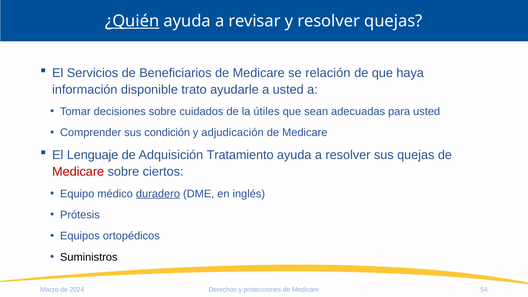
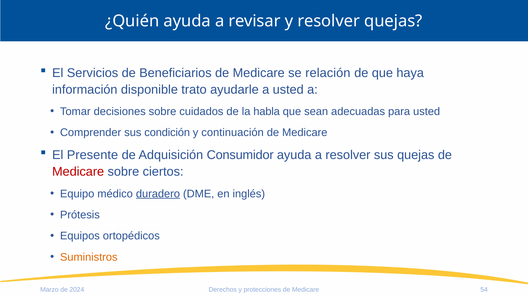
¿Quién underline: present -> none (132, 21)
útiles: útiles -> habla (267, 112)
adjudicación: adjudicación -> continuación (233, 133)
Lenguaje: Lenguaje -> Presente (92, 155)
Tratamiento: Tratamiento -> Consumidor (240, 155)
Suministros colour: black -> orange (89, 257)
